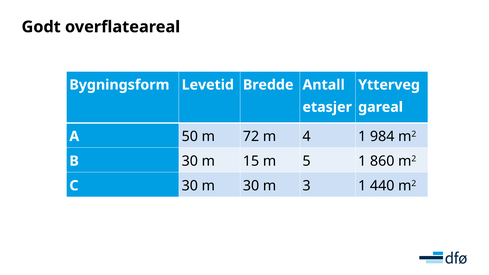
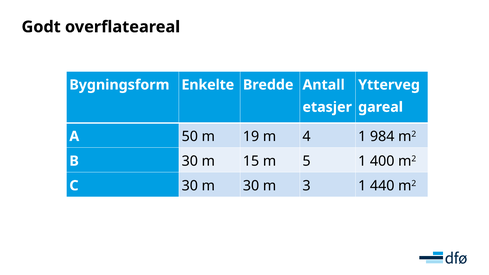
Levetid: Levetid -> Enkelte (208, 85)
72: 72 -> 19 (251, 136)
860: 860 -> 400 (382, 161)
